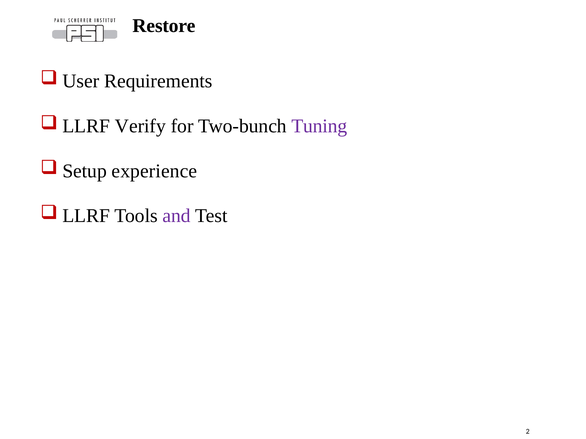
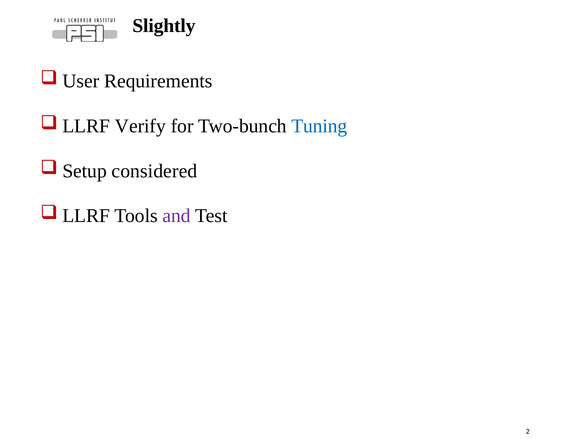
Restore: Restore -> Slightly (164, 26)
Tuning colour: purple -> blue (319, 126)
experience: experience -> considered (154, 171)
